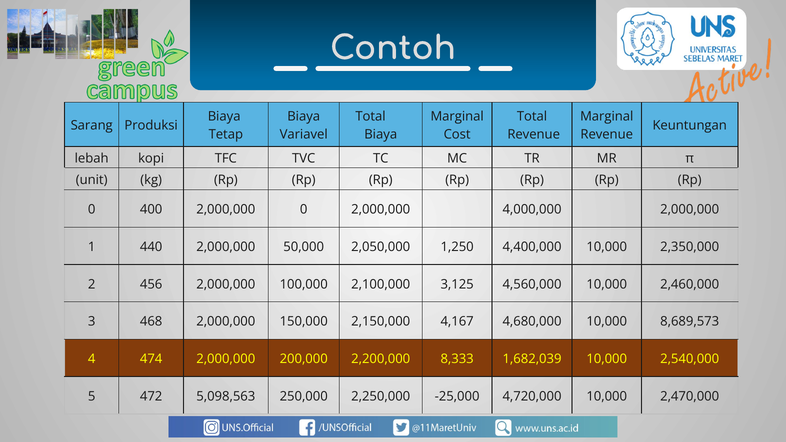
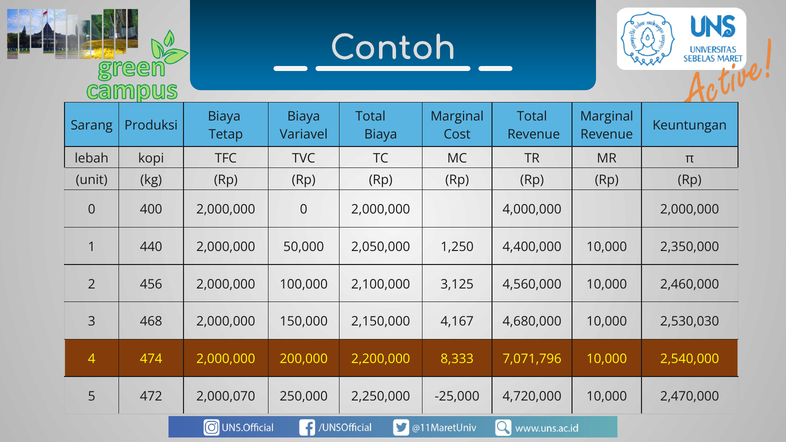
8,689,573: 8,689,573 -> 2,530,030 (690, 322)
1,682,039: 1,682,039 -> 7,071,796 (532, 359)
5,098,563: 5,098,563 -> 2,000,070 (226, 396)
